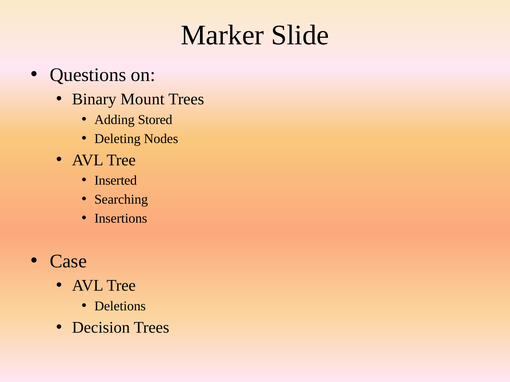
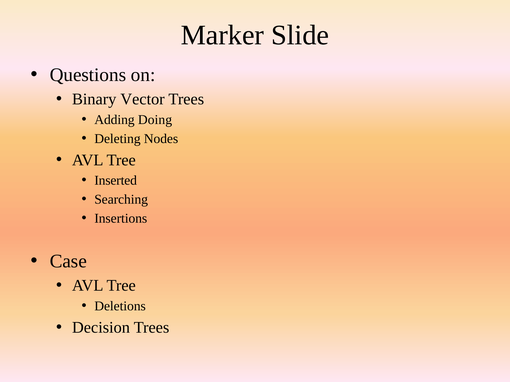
Mount: Mount -> Vector (143, 99)
Stored: Stored -> Doing (155, 120)
